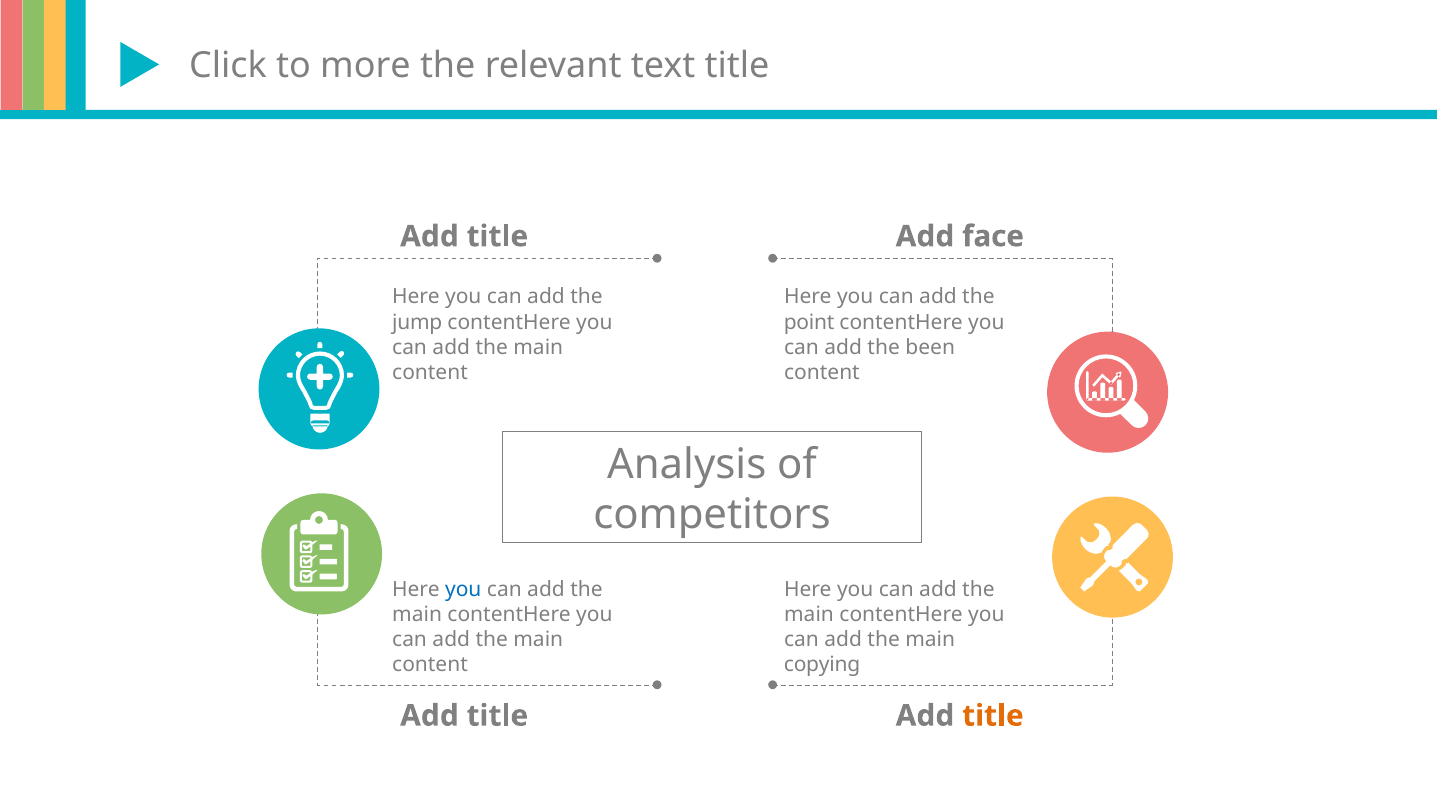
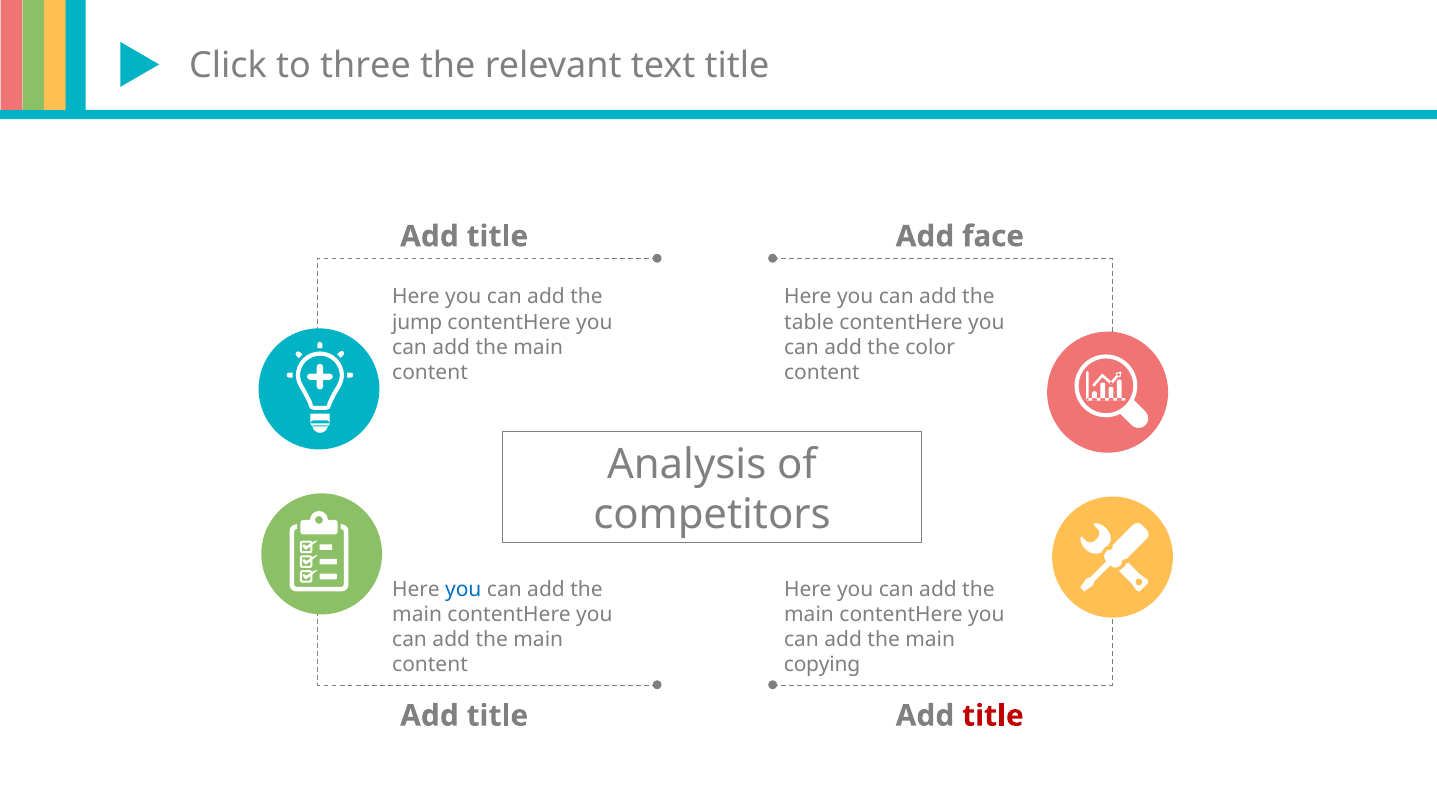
more: more -> three (365, 66)
point: point -> table (809, 322)
been: been -> color (930, 347)
title colour: orange -> red (993, 715)
